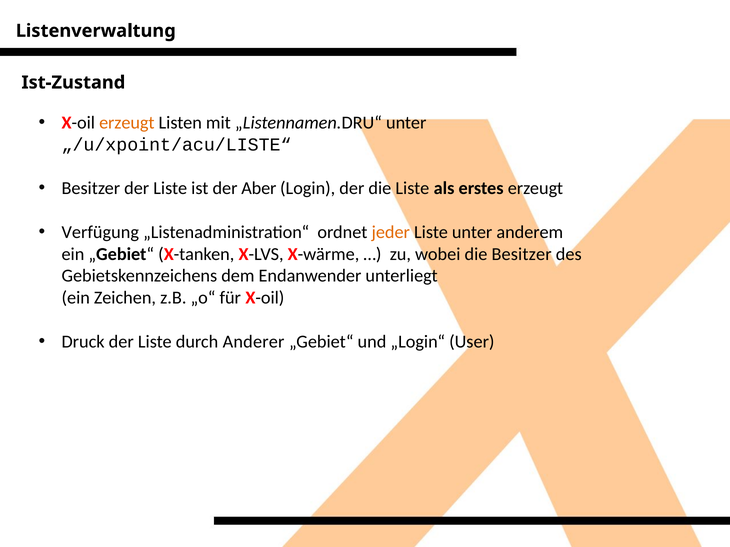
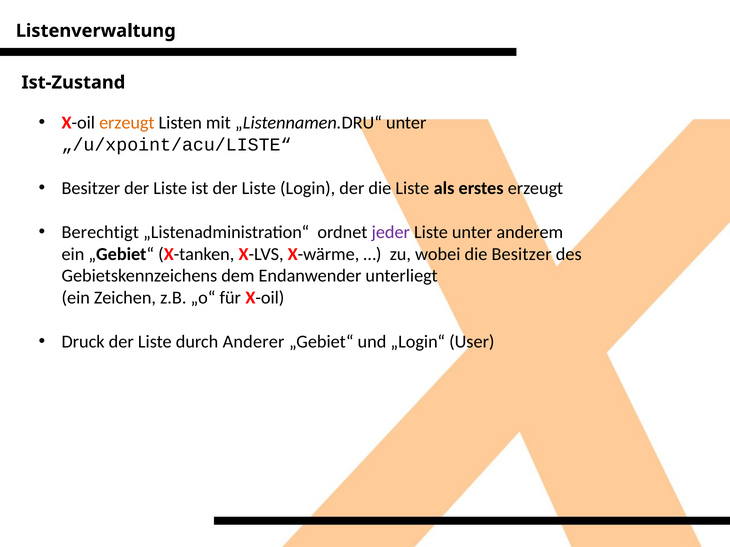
ist der Aber: Aber -> Liste (259, 189)
Verfügung: Verfügung -> Berechtigt (100, 232)
jeder colour: orange -> purple (391, 232)
